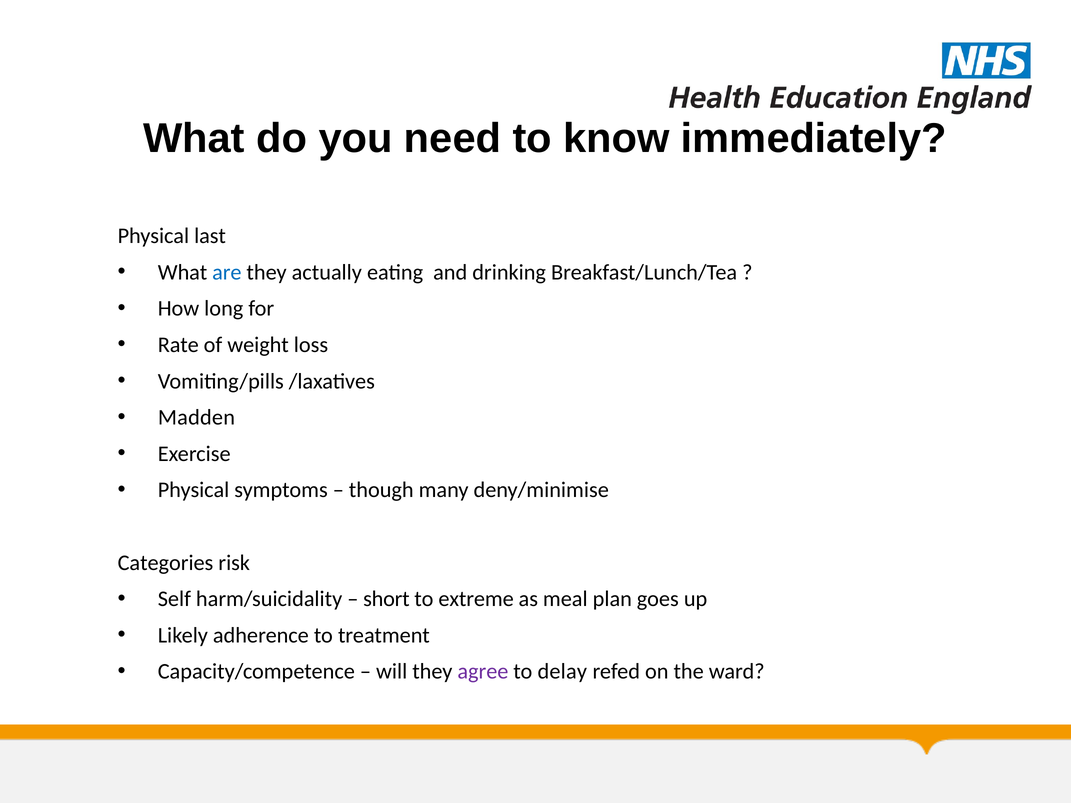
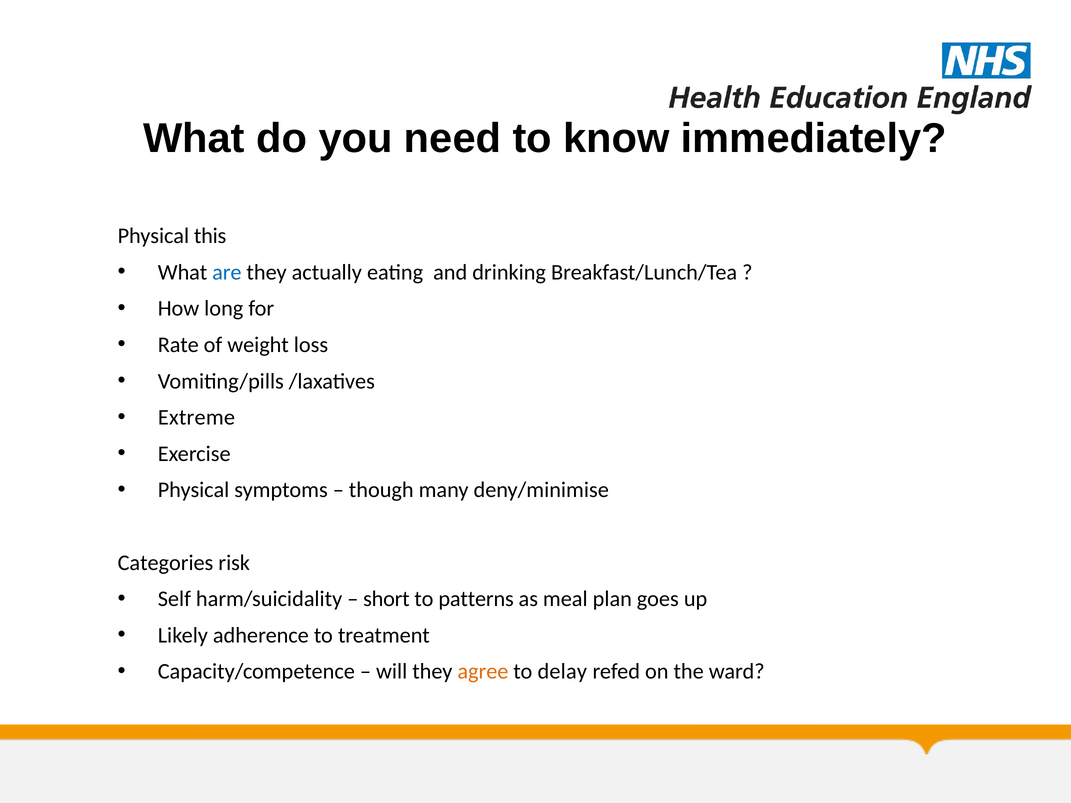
last: last -> this (210, 236)
Madden: Madden -> Extreme (196, 418)
extreme: extreme -> patterns (476, 599)
agree colour: purple -> orange (483, 672)
